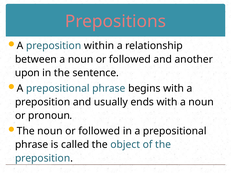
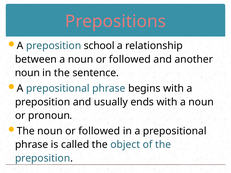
within: within -> school (99, 46)
upon: upon -> noun (27, 73)
